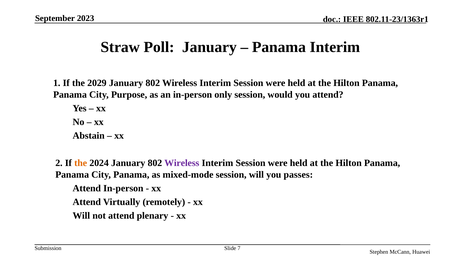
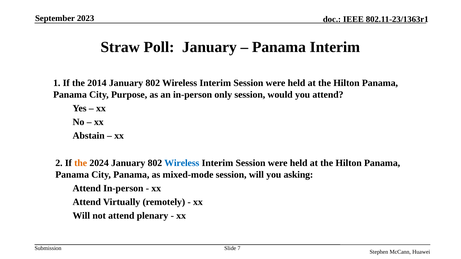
2029: 2029 -> 2014 (97, 83)
Wireless colour: purple -> blue (182, 163)
passes: passes -> asking (298, 175)
